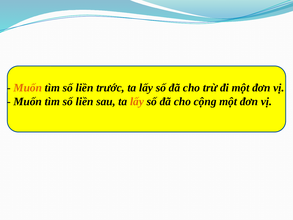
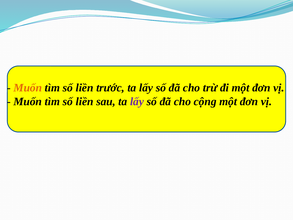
lấy colour: orange -> purple (137, 101)
